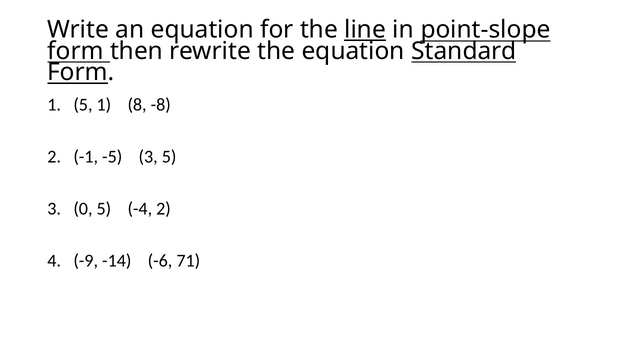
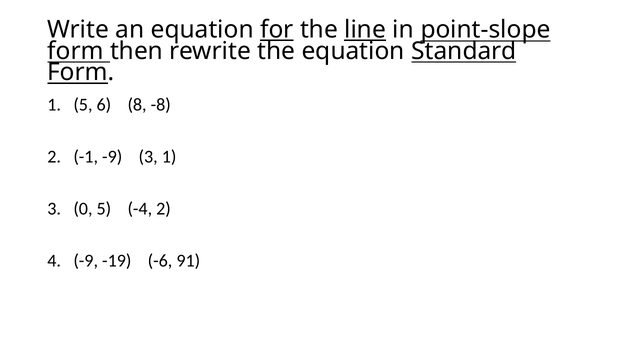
for underline: none -> present (277, 30)
5 1: 1 -> 6 (104, 105)
-1 -5: -5 -> -9 (112, 157)
3 5: 5 -> 1 (169, 157)
-14: -14 -> -19 (117, 261)
71: 71 -> 91 (188, 261)
